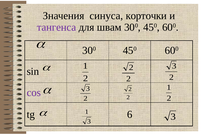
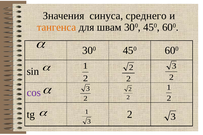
корточки: корточки -> среднего (146, 16)
тангенса colour: purple -> orange (56, 27)
tg 6: 6 -> 2 (130, 115)
